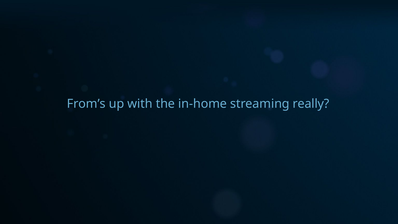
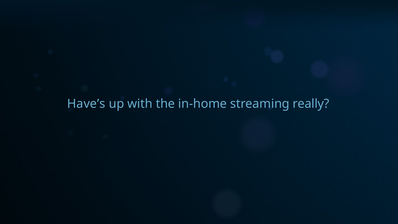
From’s: From’s -> Have’s (86, 104)
